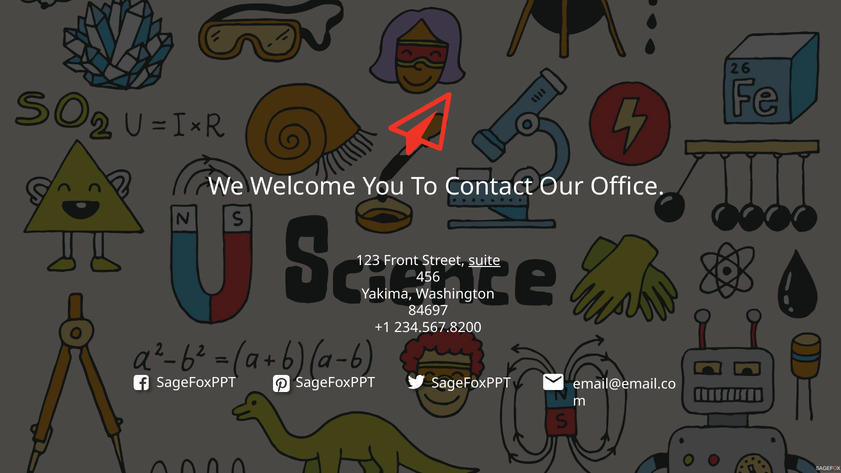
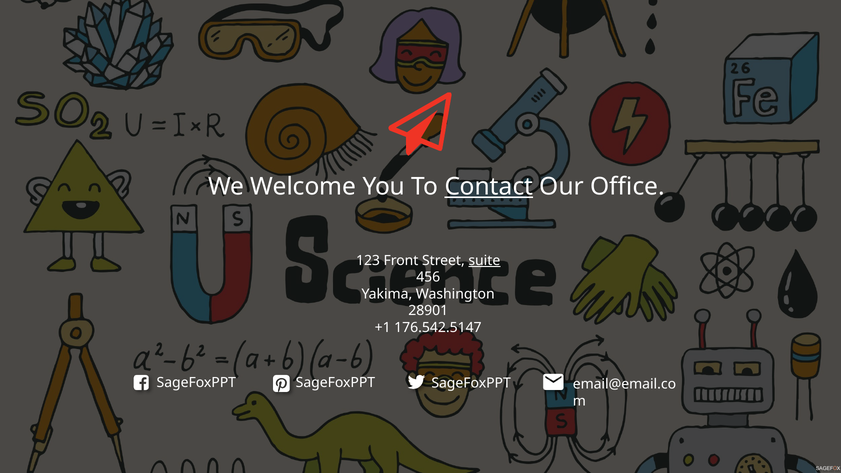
Contact underline: none -> present (489, 187)
84697: 84697 -> 28901 (428, 311)
234.567.8200: 234.567.8200 -> 176.542.5147 (438, 328)
